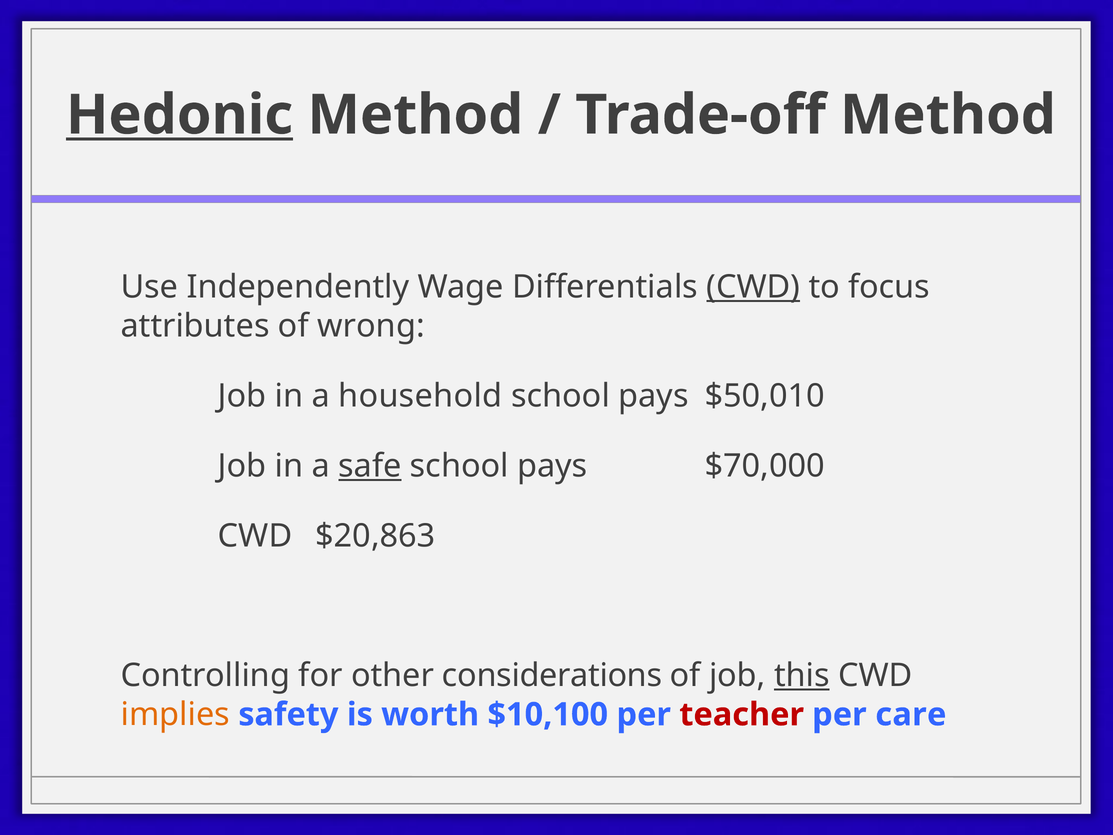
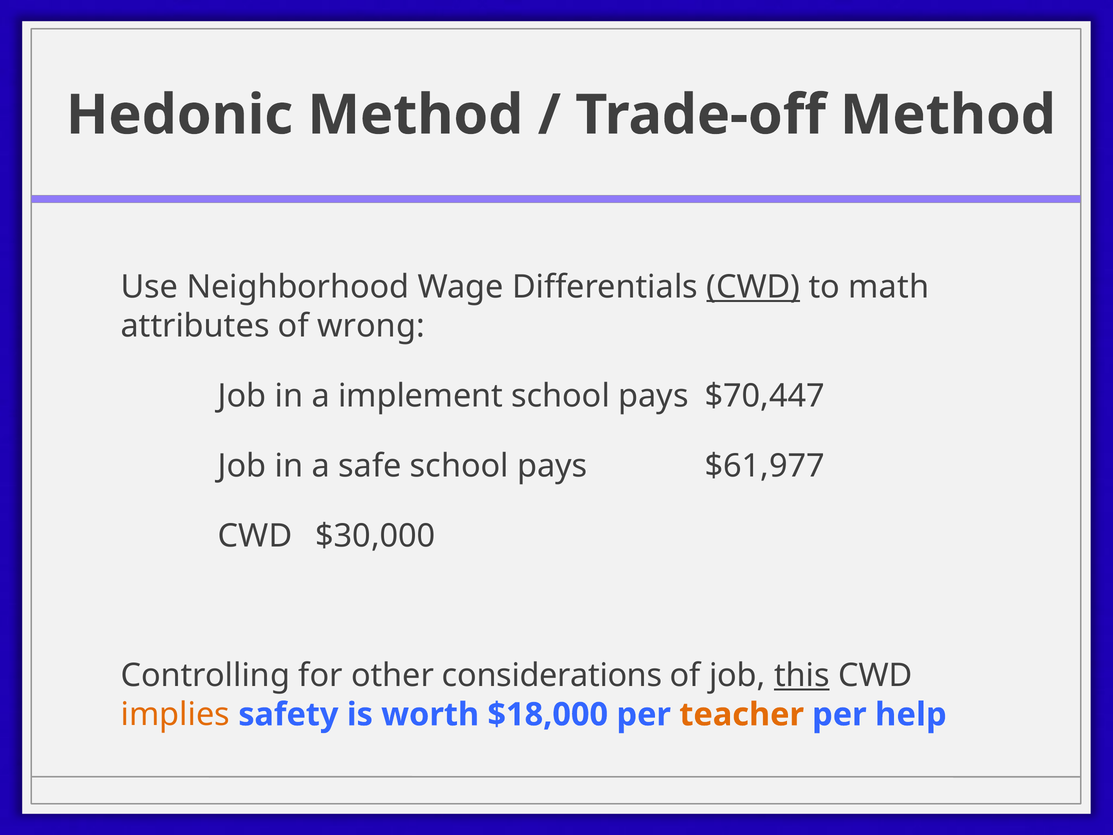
Hedonic underline: present -> none (179, 115)
Independently: Independently -> Neighborhood (298, 287)
focus: focus -> math (889, 287)
household: household -> implement (421, 396)
$50,010: $50,010 -> $70,447 (765, 396)
safe underline: present -> none (370, 466)
$70,000: $70,000 -> $61,977 (765, 466)
$20,863: $20,863 -> $30,000 (375, 536)
$10,100: $10,100 -> $18,000 (548, 714)
teacher colour: red -> orange (742, 714)
care: care -> help (911, 714)
